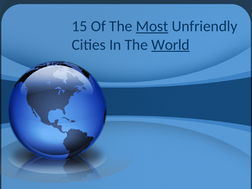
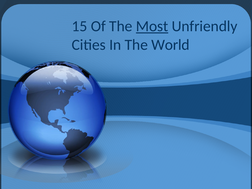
World underline: present -> none (171, 45)
